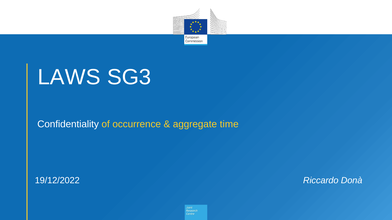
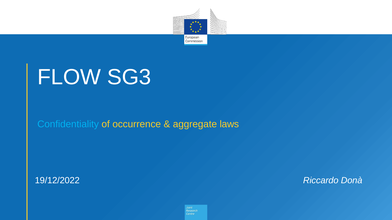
LAWS: LAWS -> FLOW (69, 77)
Confidentiality colour: white -> light blue (68, 124)
time: time -> laws (229, 124)
